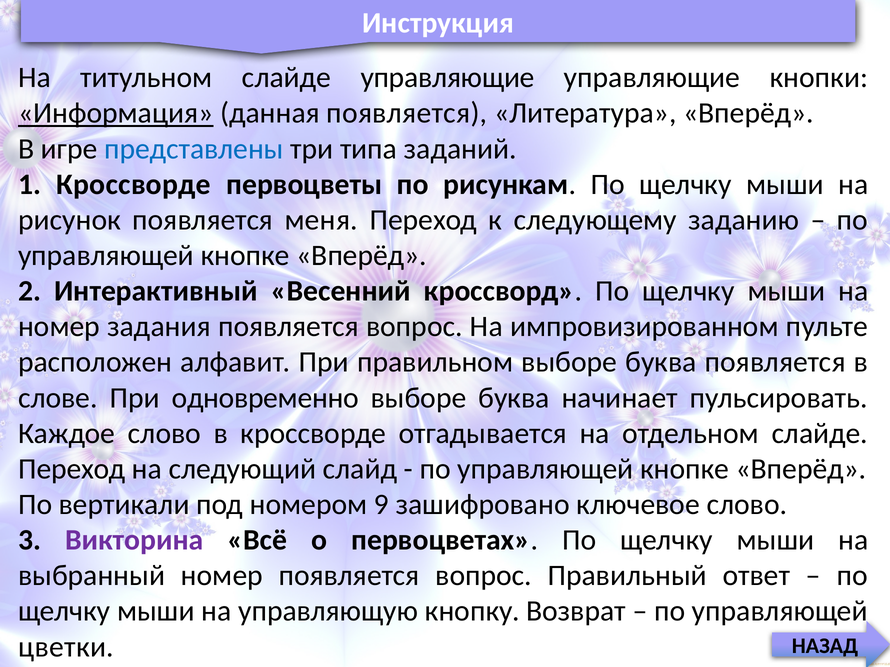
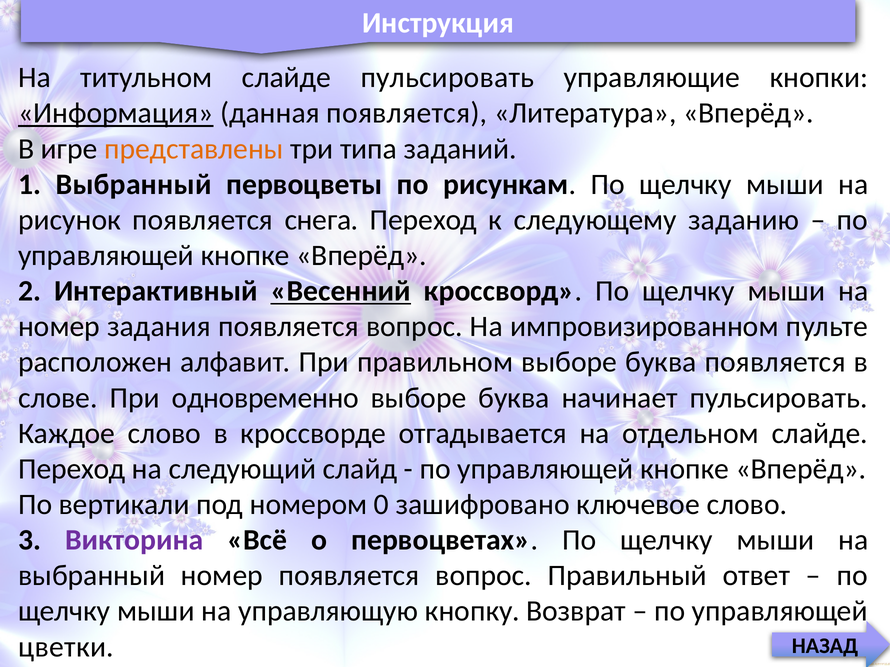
слайде управляющие: управляющие -> пульсировать (447, 78)
представлены colour: blue -> orange (194, 149)
1 Кроссворде: Кроссворде -> Выбранный (134, 184)
меня: меня -> снега (322, 220)
Весенний underline: none -> present (341, 291)
9: 9 -> 0 (381, 505)
